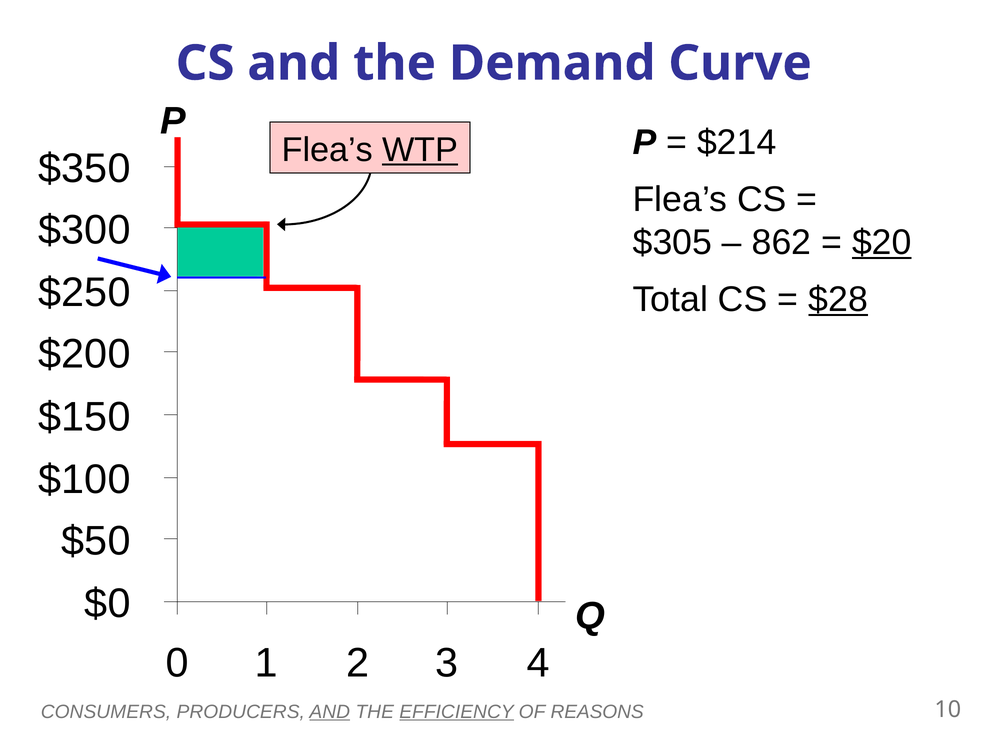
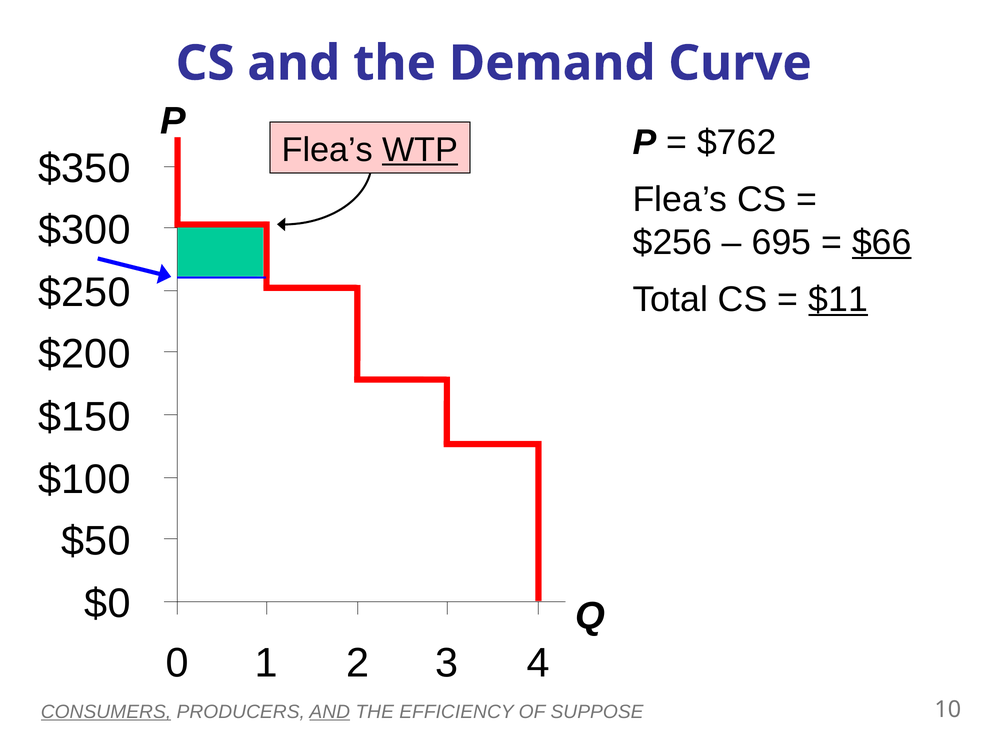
$214: $214 -> $762 (737, 143)
$305: $305 -> $256 (672, 243)
862: 862 -> 695 (781, 243)
$20: $20 -> $66 (882, 243)
$28: $28 -> $11 (838, 300)
CONSUMERS underline: none -> present (106, 712)
EFFICIENCY underline: present -> none (457, 712)
REASONS: REASONS -> SUPPOSE (597, 712)
